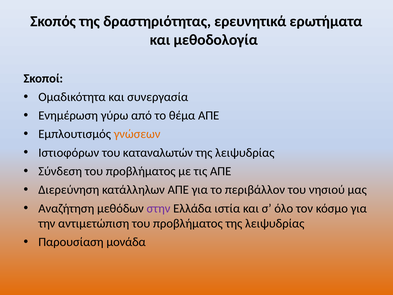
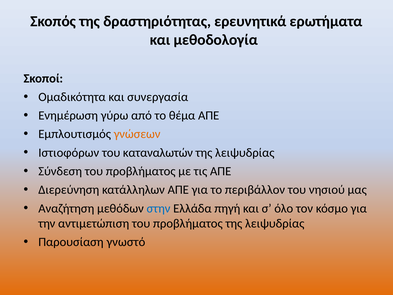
στην colour: purple -> blue (159, 208)
ιστία: ιστία -> πηγή (227, 208)
μονάδα: μονάδα -> γνωστό (126, 242)
